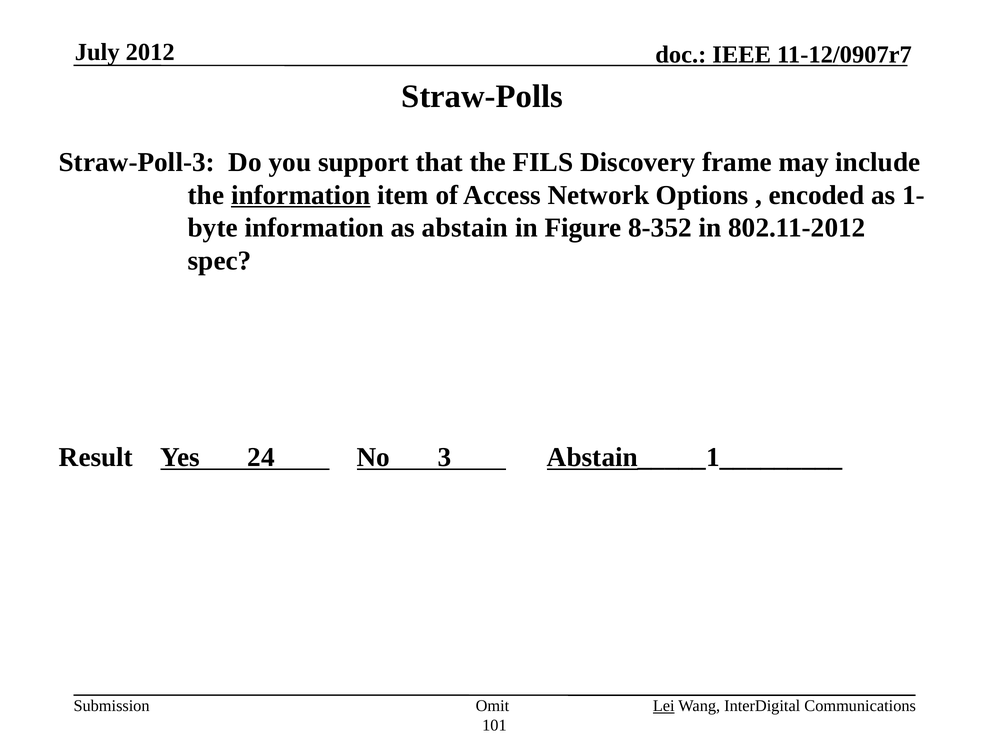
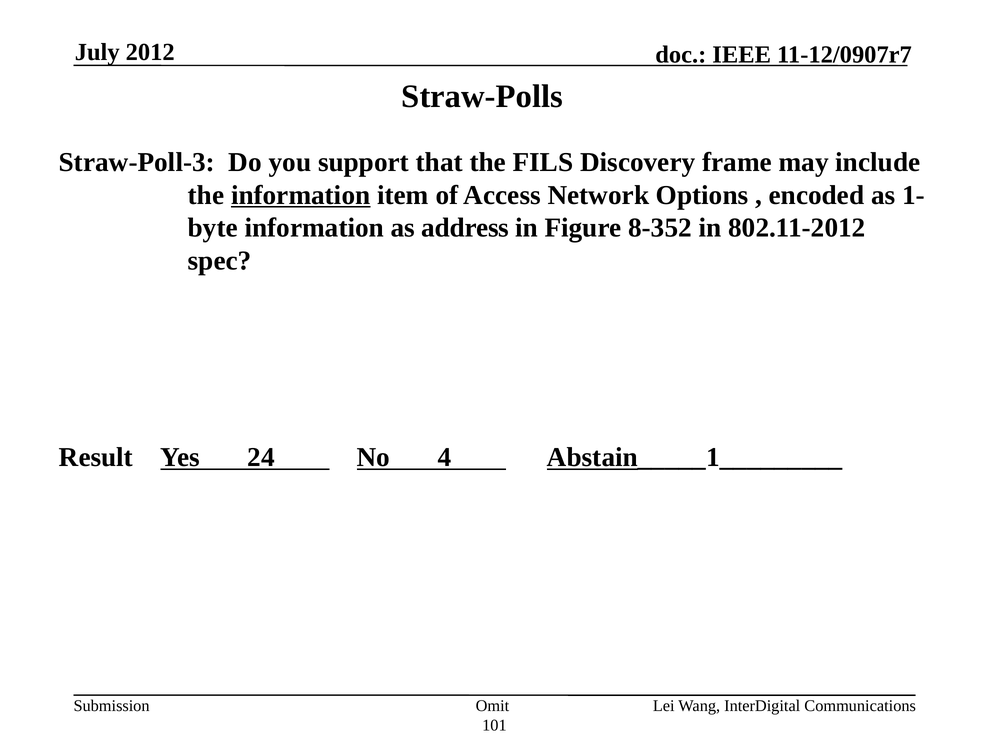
abstain: abstain -> address (465, 228)
3: 3 -> 4 (445, 457)
Lei underline: present -> none (664, 706)
